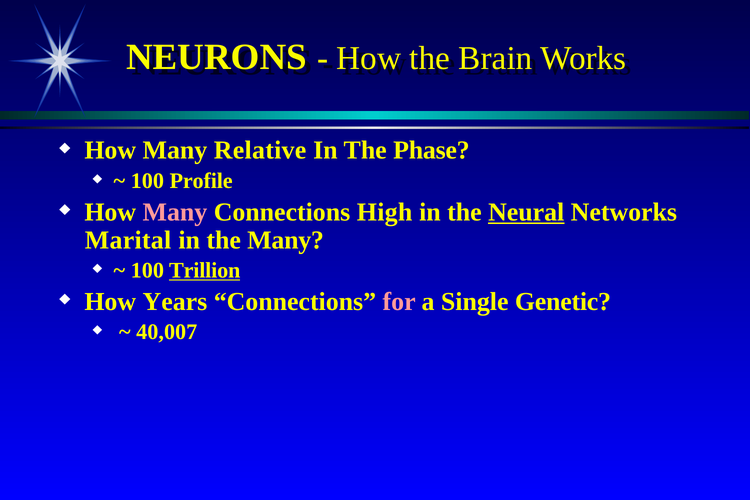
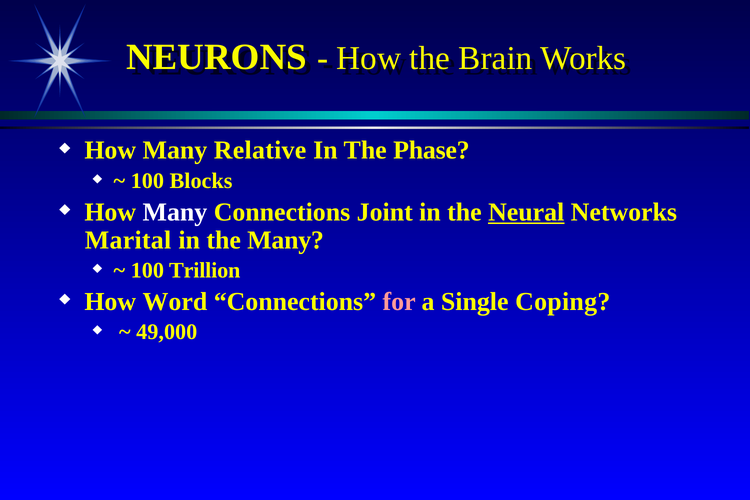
Profile: Profile -> Blocks (201, 181)
Many colour: pink -> white (175, 212)
High: High -> Joint (385, 212)
Trillion underline: present -> none (205, 271)
Years: Years -> Word (175, 302)
Genetic: Genetic -> Coping (563, 302)
40,007: 40,007 -> 49,000 (167, 332)
